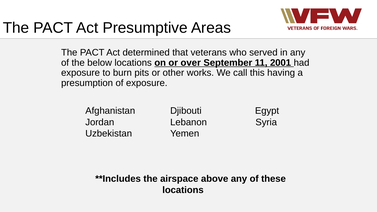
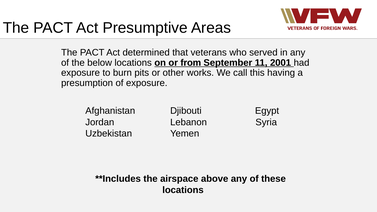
over: over -> from (191, 63)
